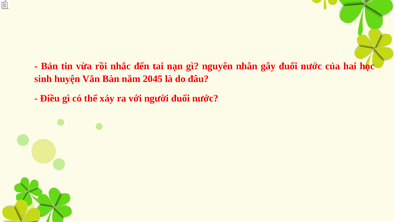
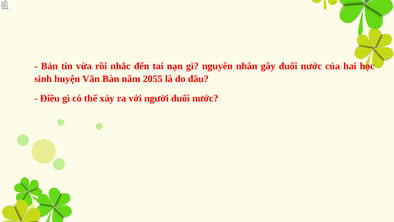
2045: 2045 -> 2055 (153, 79)
